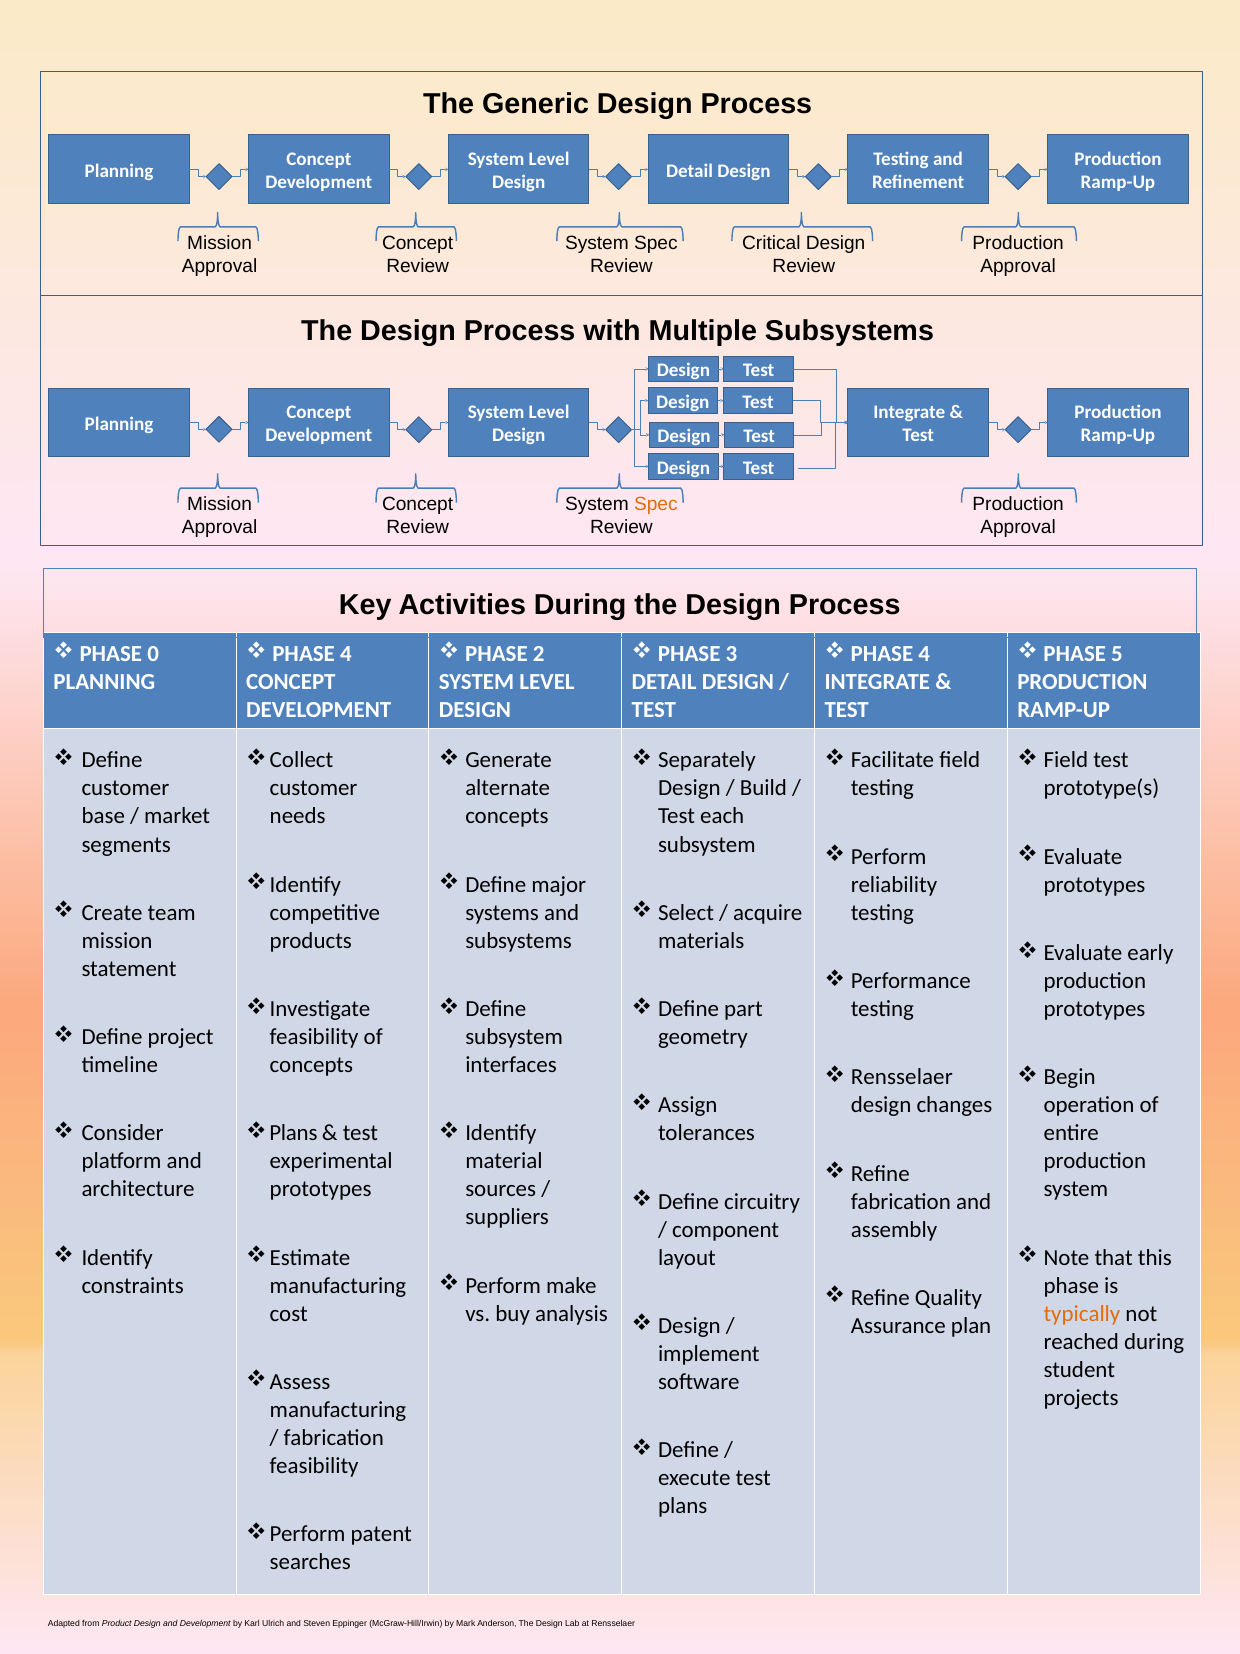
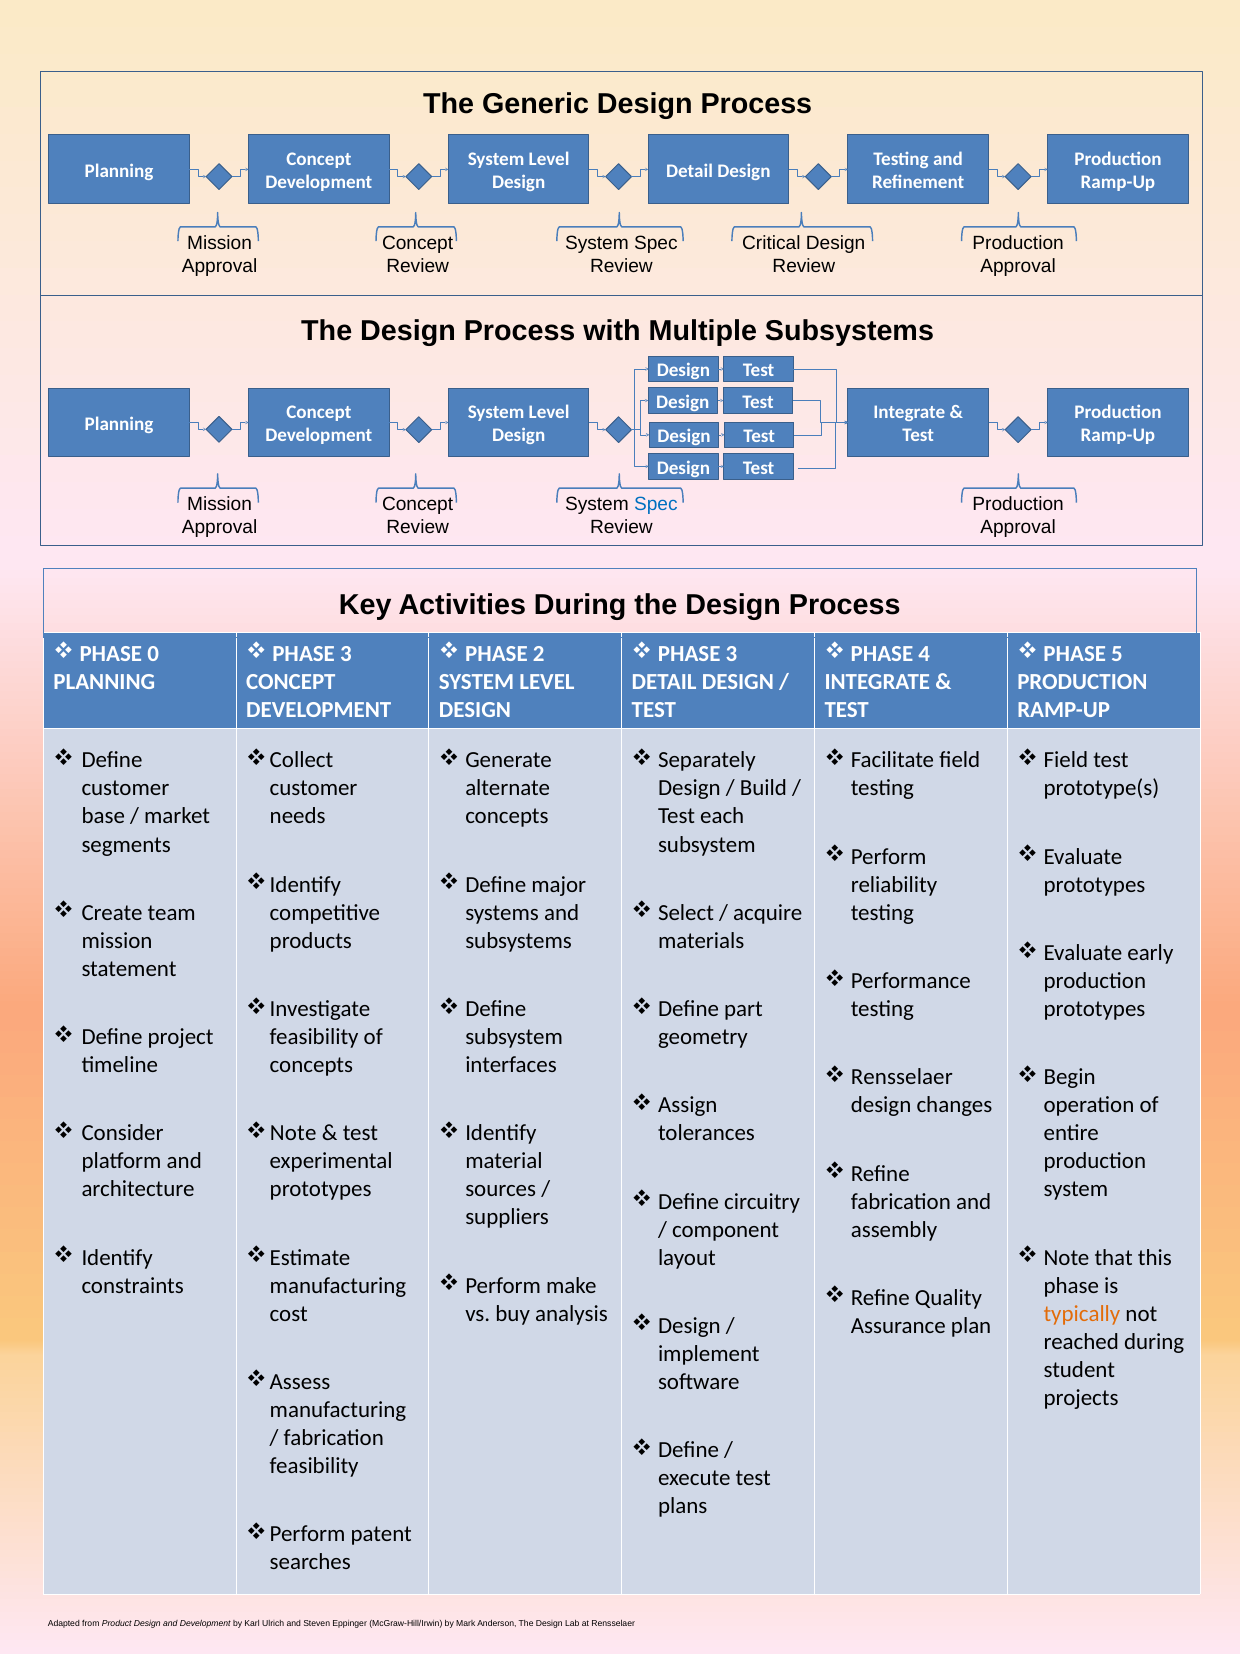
Spec colour: orange -> blue (656, 504)
4: 4 -> 3 (346, 653)
Plans: Plans -> Note (293, 1133)
